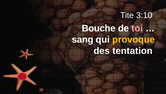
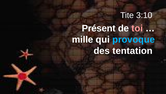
Bouche: Bouche -> Présent (99, 28)
sang: sang -> mille (83, 39)
provoque colour: yellow -> light blue (134, 39)
